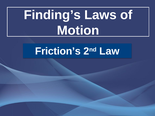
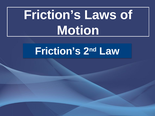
Finding’s: Finding’s -> Friction’s (52, 15)
